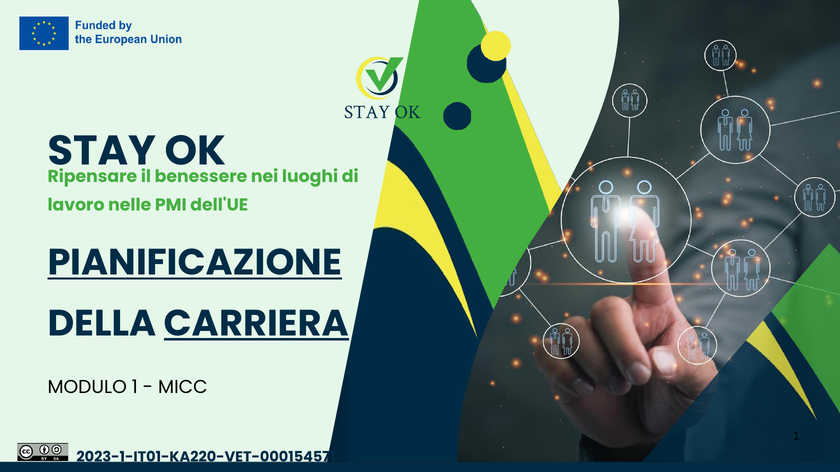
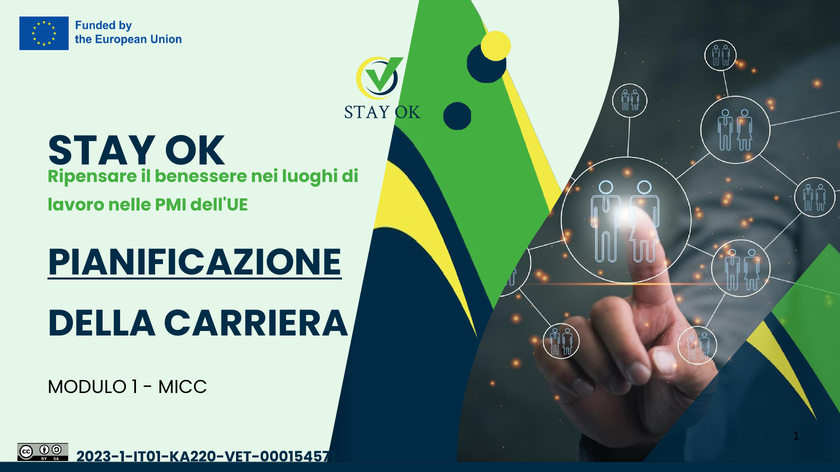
CARRIERA underline: present -> none (256, 324)
